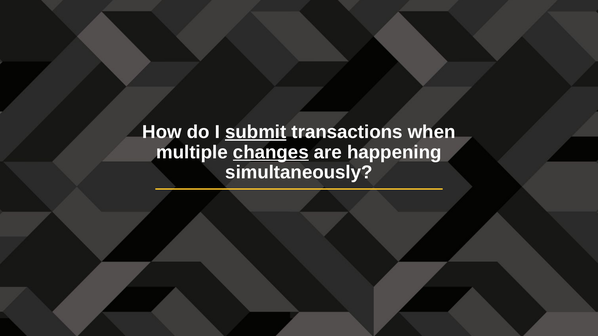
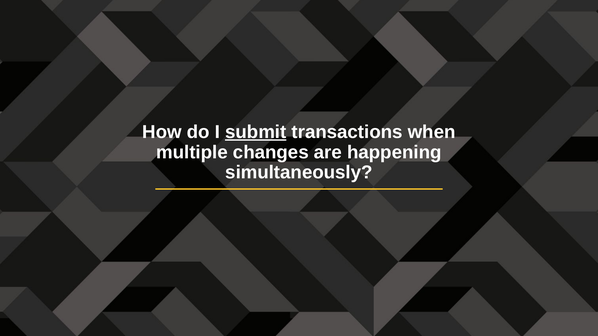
changes underline: present -> none (271, 152)
